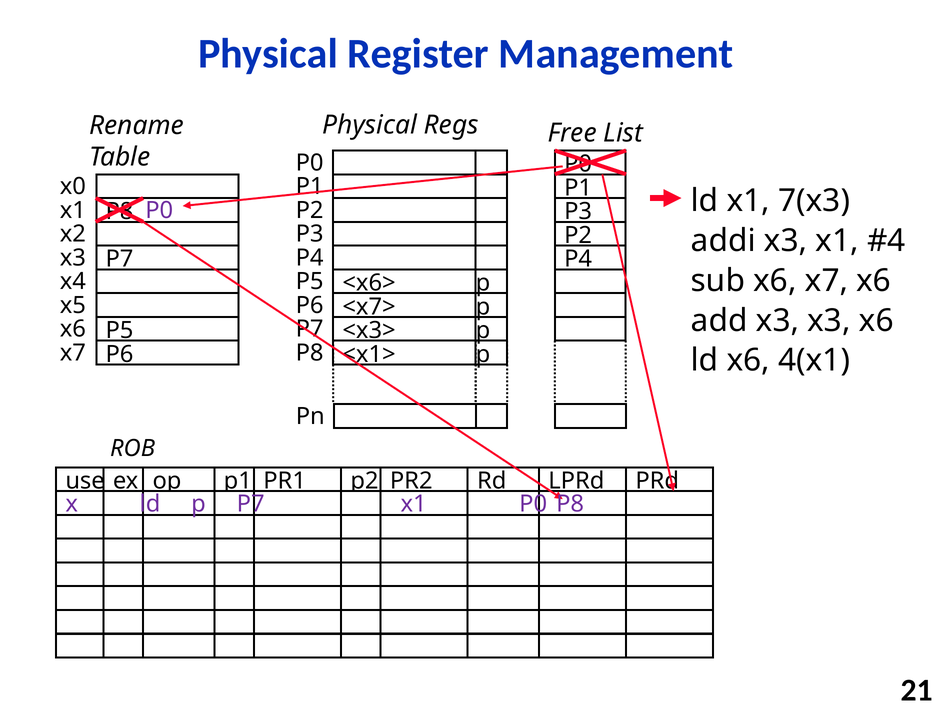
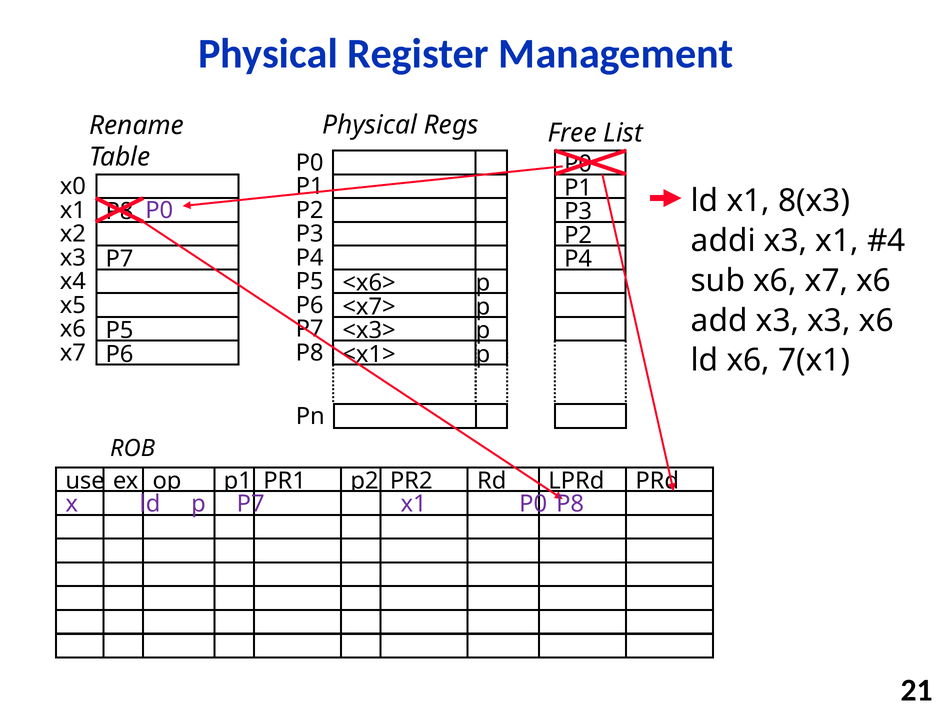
7(x3: 7(x3 -> 8(x3 (814, 201)
4(x1: 4(x1 -> 7(x1 (814, 360)
